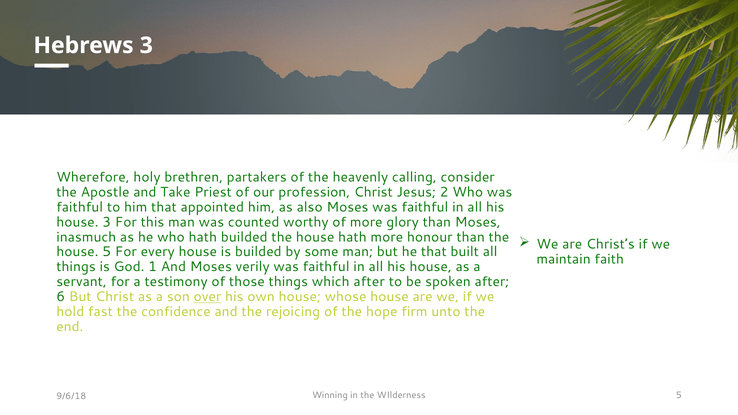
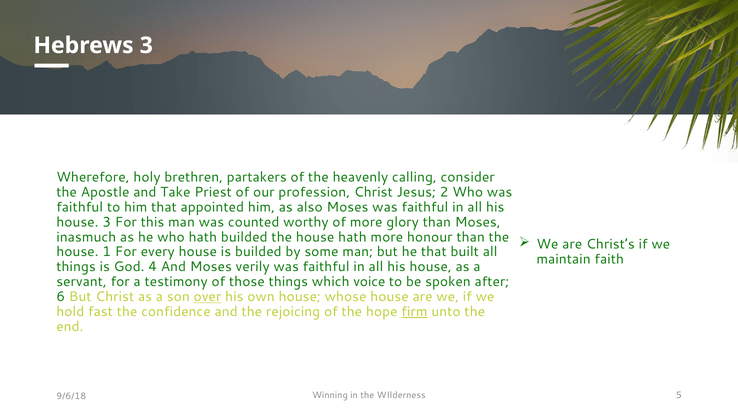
house 5: 5 -> 1 (107, 252)
1: 1 -> 4 (153, 267)
which after: after -> voice (369, 282)
firm underline: none -> present (414, 312)
